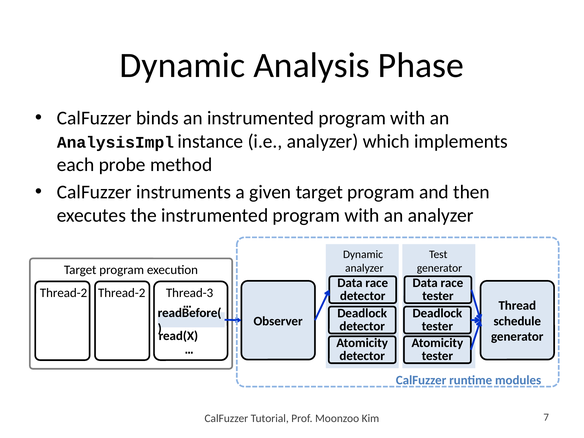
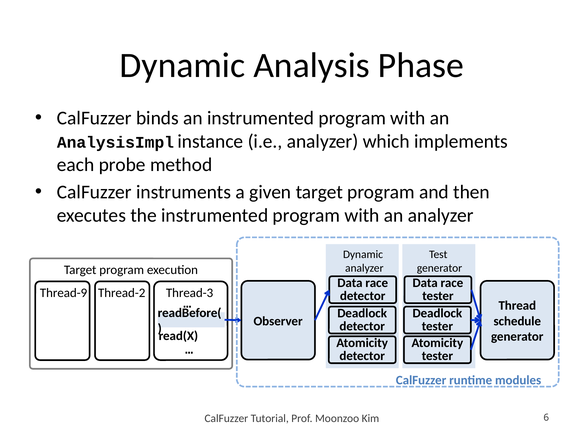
Thread-2: Thread-2 -> Thread-9 (64, 293)
7: 7 -> 6 (546, 417)
